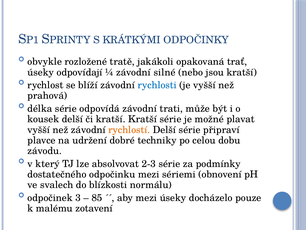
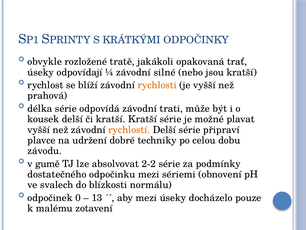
rychlosti colour: blue -> orange (157, 85)
který: který -> gumě (48, 163)
2-3: 2-3 -> 2-2 (149, 163)
3: 3 -> 0 (78, 197)
85: 85 -> 13 (97, 197)
